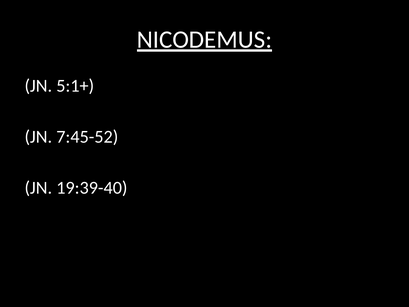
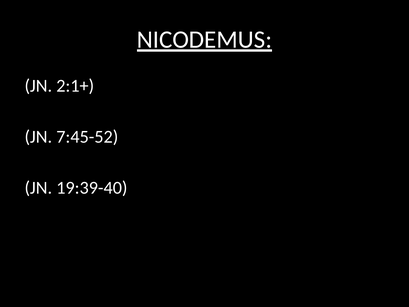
5:1+: 5:1+ -> 2:1+ (75, 86)
